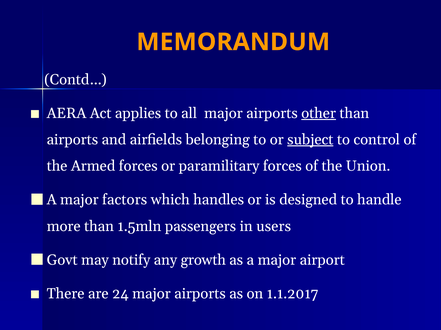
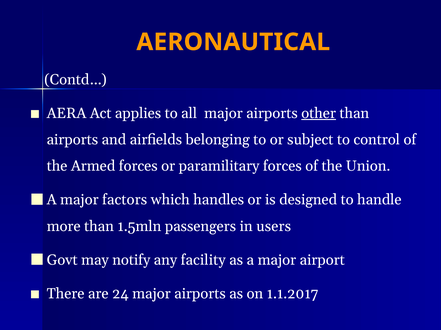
MEMORANDUM: MEMORANDUM -> AERONAUTICAL (233, 42)
subject underline: present -> none (310, 140)
growth: growth -> facility (203, 260)
